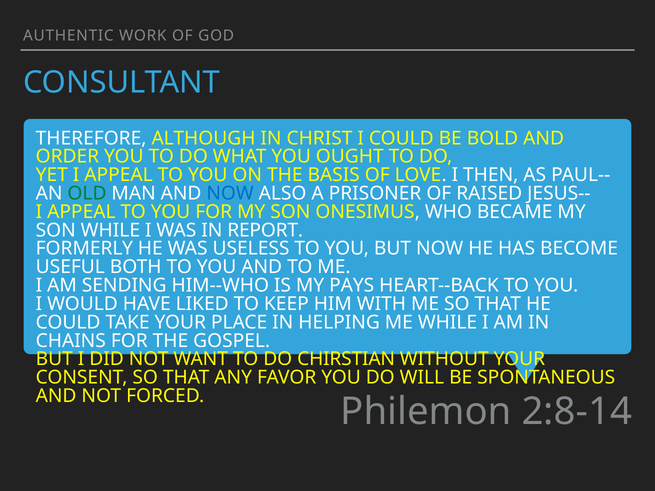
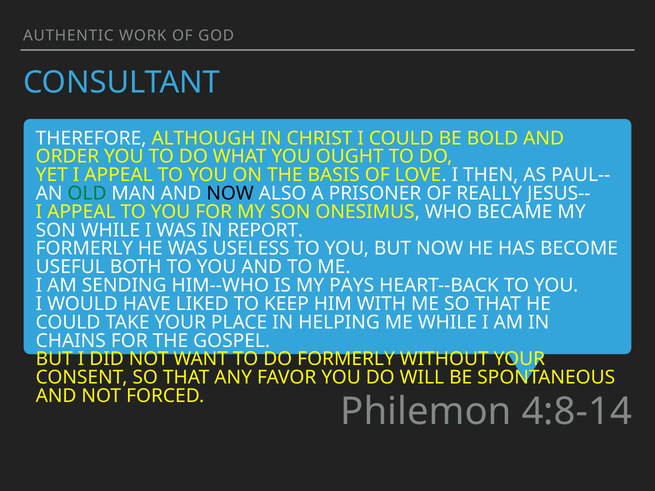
NOW colour: blue -> black (230, 194)
RAISED: RAISED -> REALLY (489, 194)
DO CHIRSTIAN: CHIRSTIAN -> FORMERLY (346, 359)
2:8-14: 2:8-14 -> 4:8-14 (577, 412)
